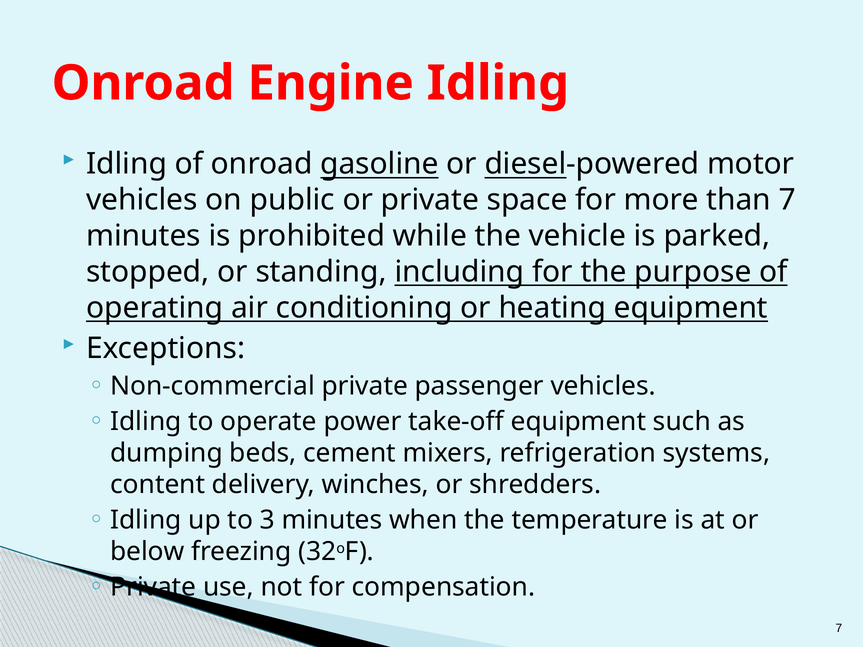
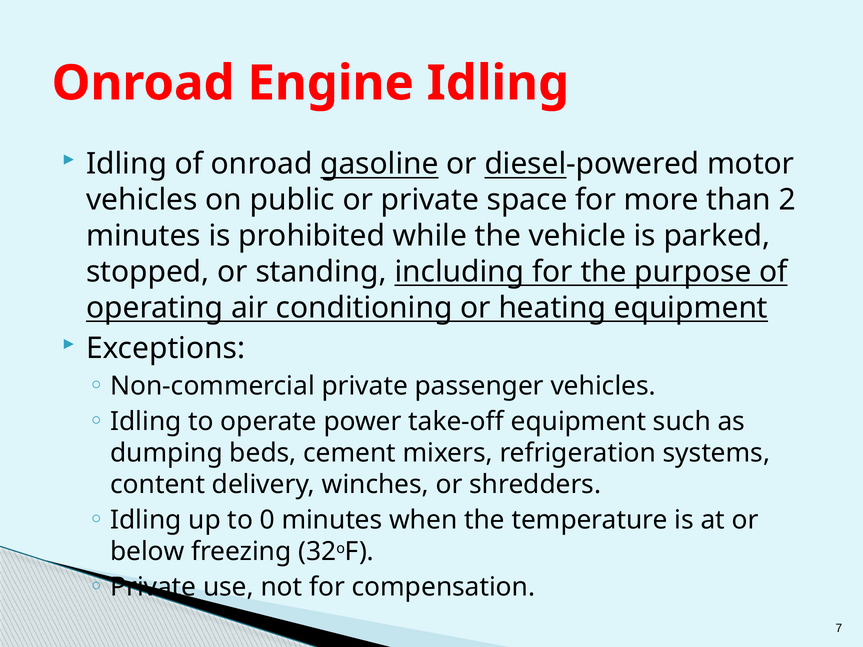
than 7: 7 -> 2 (787, 200)
3: 3 -> 0 (267, 520)
